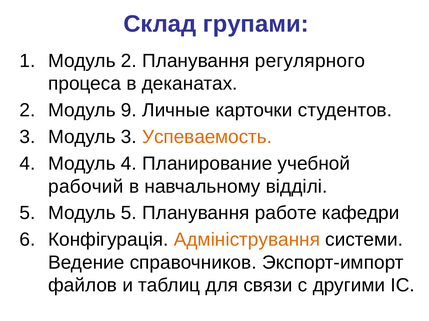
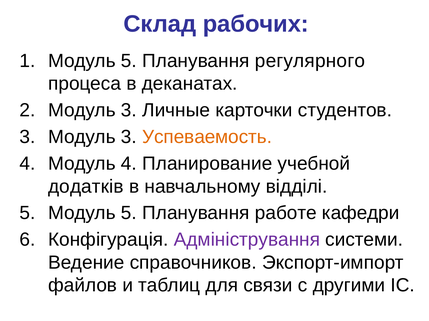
групами: групами -> рабочих (256, 24)
1 Модуль 2: 2 -> 5 (129, 61)
2 Модуль 9: 9 -> 3 (129, 111)
рабочий: рабочий -> додатків (86, 187)
Адміністрування colour: orange -> purple (247, 240)
